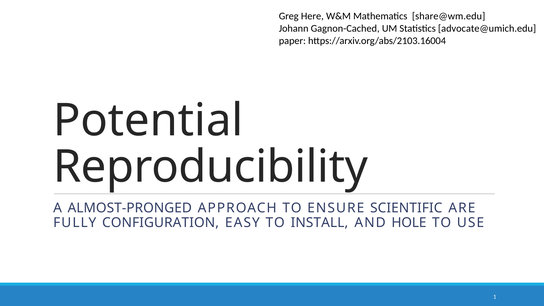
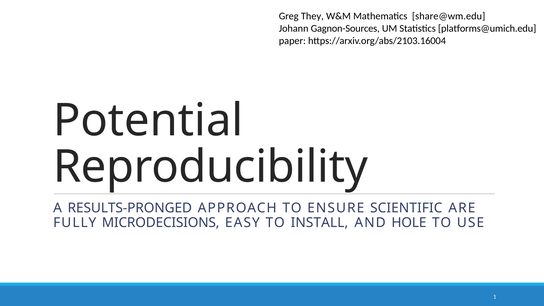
Here: Here -> They (312, 16)
Gagnon-Cached: Gagnon-Cached -> Gagnon-Sources (345, 29)
advocate@umich.edu: advocate@umich.edu -> platforms@umich.edu (487, 29)
ALMOST-PRONGED: ALMOST-PRONGED -> RESULTS-PRONGED (130, 208)
CONFIGURATION: CONFIGURATION -> MICRODECISIONS (161, 223)
